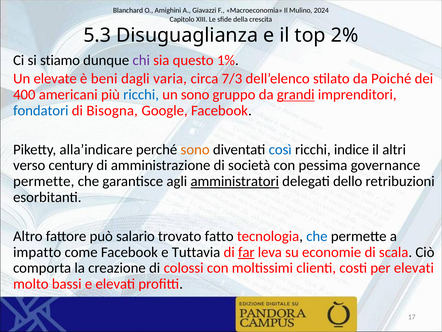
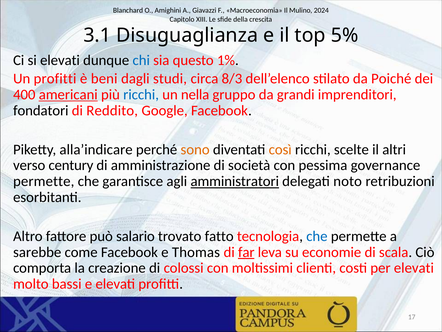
5.3: 5.3 -> 3.1 (97, 35)
2%: 2% -> 5% (345, 35)
si stiamo: stiamo -> elevati (60, 60)
chi colour: purple -> blue (141, 60)
Un elevate: elevate -> profitti (55, 79)
varia: varia -> studi (170, 79)
7/3: 7/3 -> 8/3 (232, 79)
americani underline: none -> present (68, 95)
un sono: sono -> nella (195, 95)
grandi underline: present -> none (296, 95)
fondatori colour: blue -> black (41, 110)
Bisogna: Bisogna -> Reddito (112, 110)
così colour: blue -> orange (280, 149)
indice: indice -> scelte (351, 149)
dello: dello -> noto (348, 181)
impatto: impatto -> sarebbe (37, 252)
Tuttavia: Tuttavia -> Thomas (196, 252)
